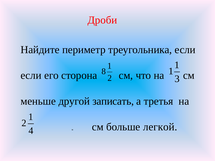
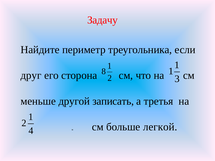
Дроби: Дроби -> Задачу (102, 20)
если: если -> друг (31, 76)
